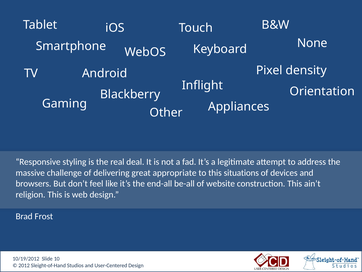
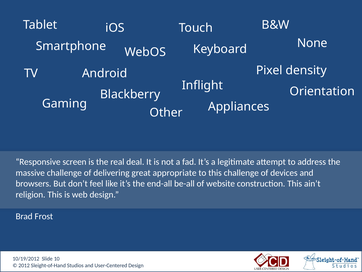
styling: styling -> screen (74, 162)
this situations: situations -> challenge (241, 173)
